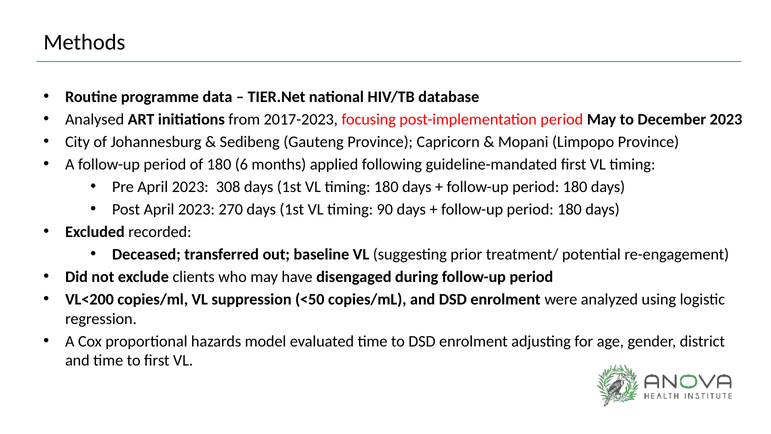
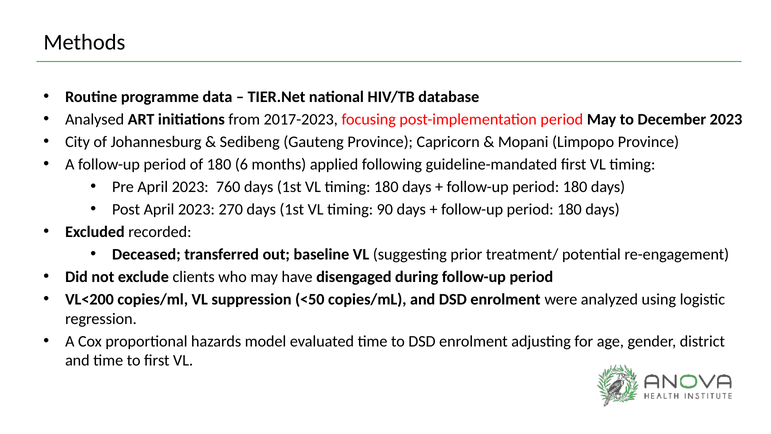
308: 308 -> 760 (228, 187)
